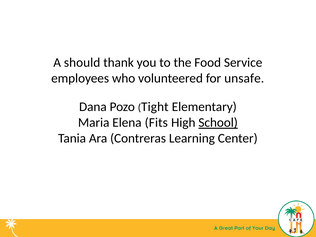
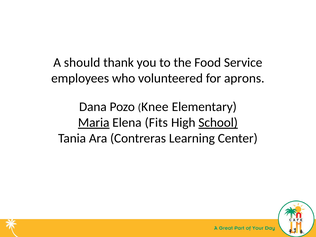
unsafe: unsafe -> aprons (244, 78)
Tight: Tight -> Knee (155, 107)
Maria underline: none -> present (94, 123)
